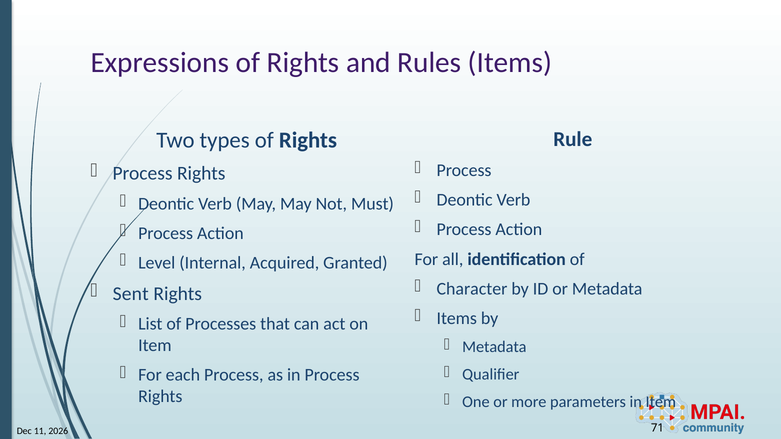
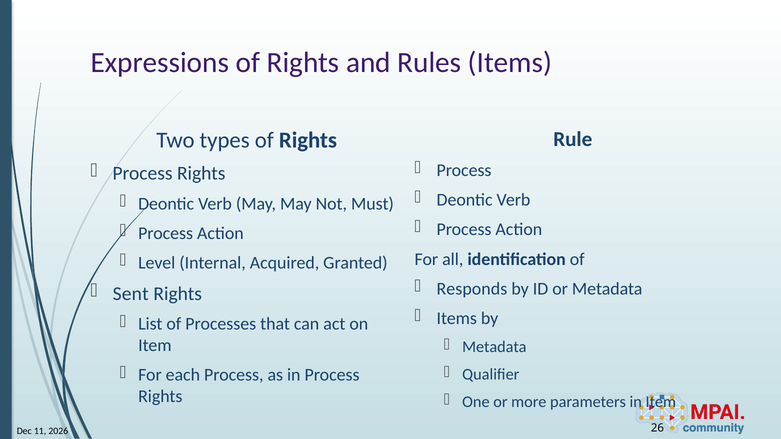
Character: Character -> Responds (472, 289)
71: 71 -> 26 (657, 428)
